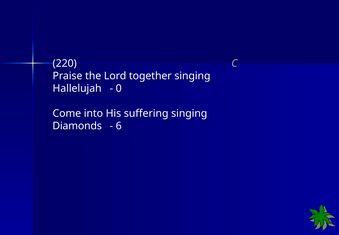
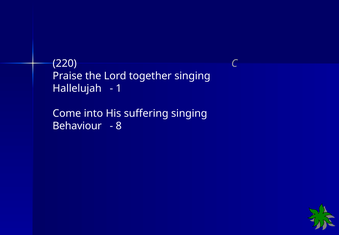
0: 0 -> 1 (119, 88)
Diamonds: Diamonds -> Behaviour (77, 126)
6: 6 -> 8 (119, 126)
